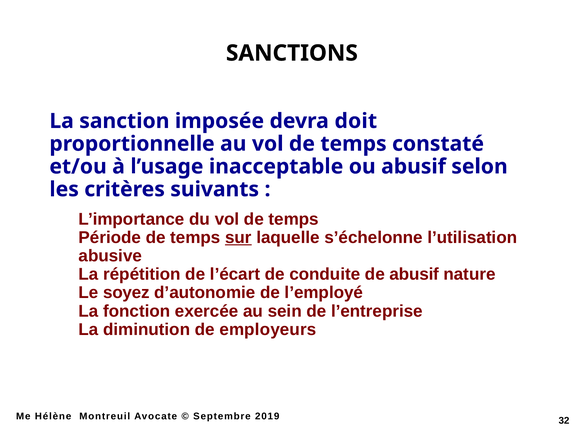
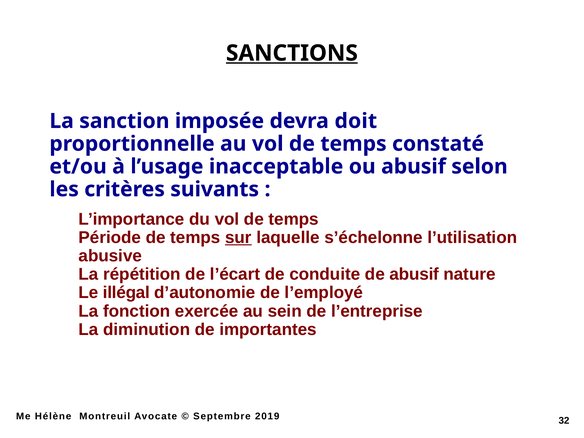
SANCTIONS underline: none -> present (292, 53)
soyez: soyez -> illégal (126, 293)
employeurs: employeurs -> importantes (268, 329)
